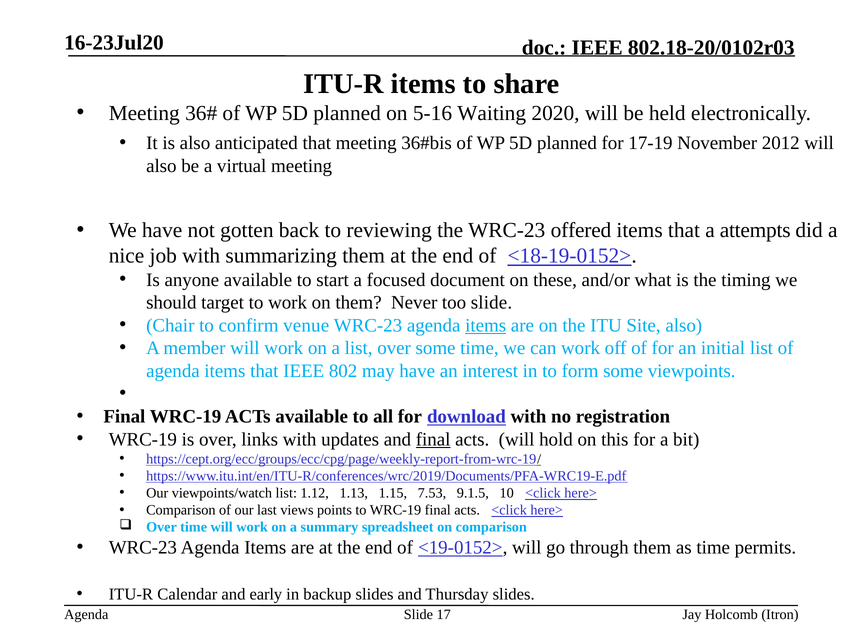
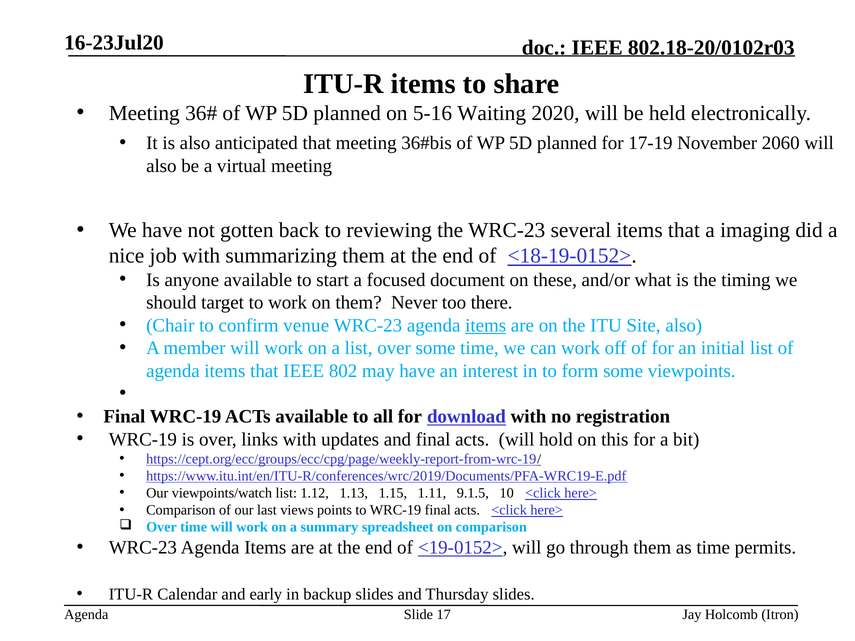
2012: 2012 -> 2060 (781, 143)
offered: offered -> several (581, 230)
attempts: attempts -> imaging (755, 230)
too slide: slide -> there (492, 303)
final underline: present -> none (433, 439)
7.53: 7.53 -> 1.11 (432, 493)
